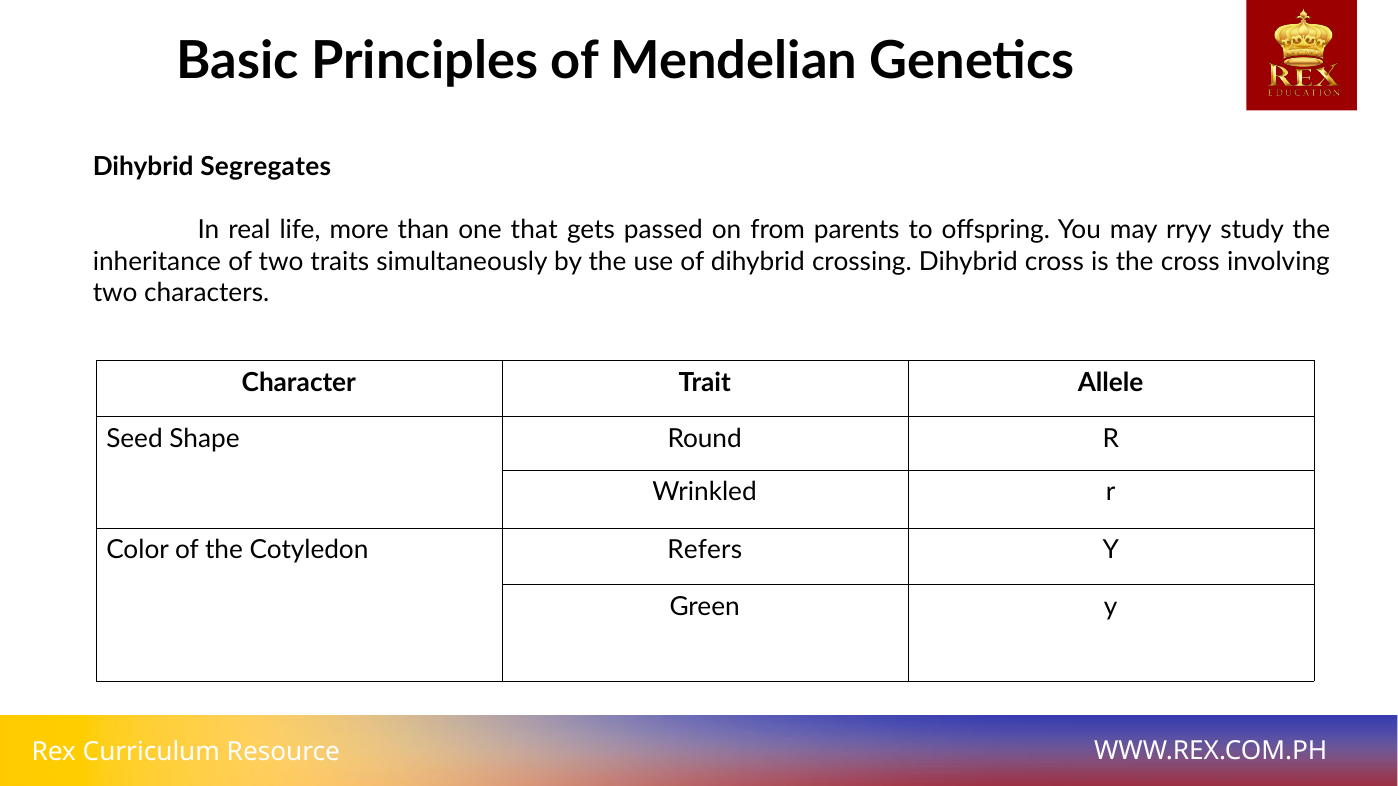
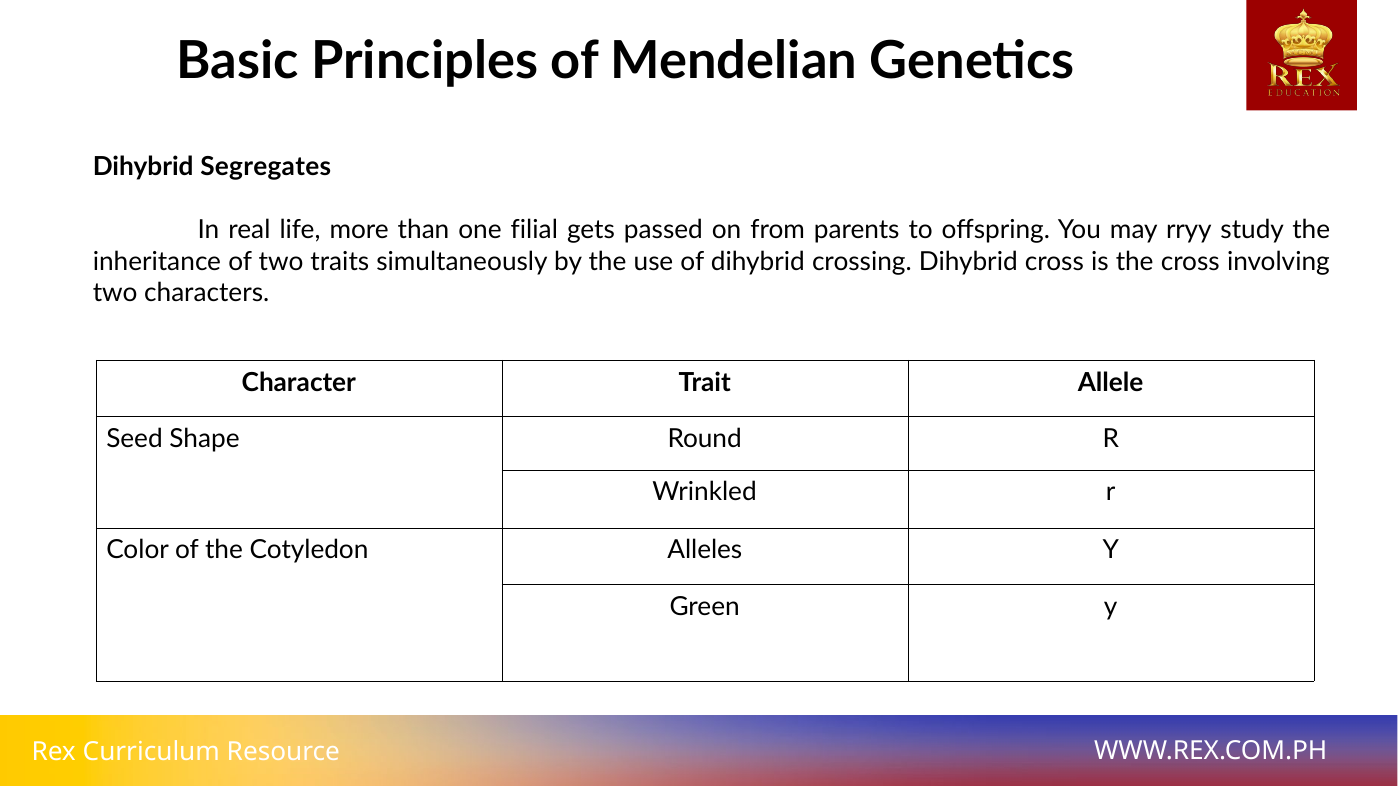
that: that -> filial (534, 230)
Refers: Refers -> Alleles (705, 550)
